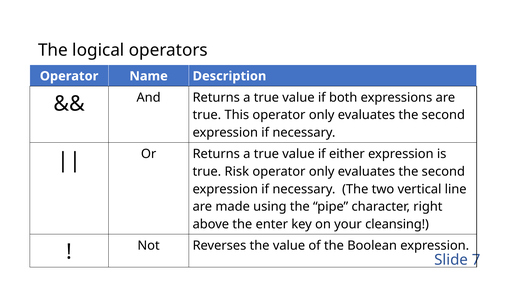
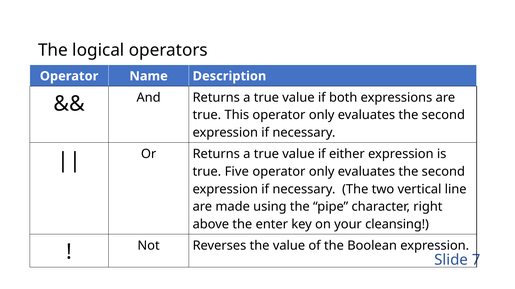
Risk: Risk -> Five (237, 172)
